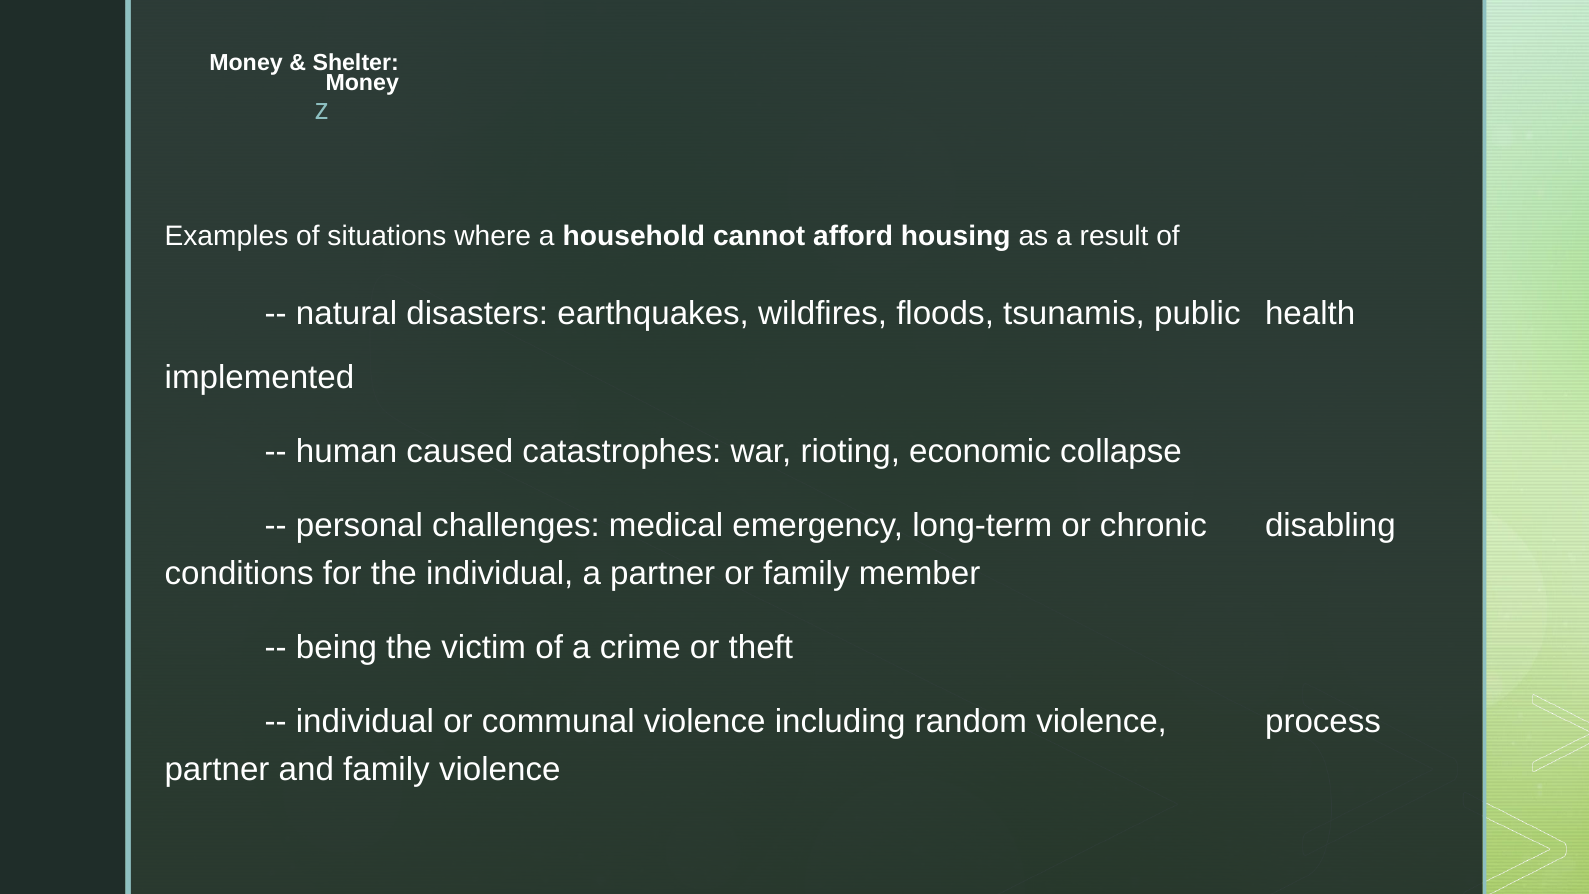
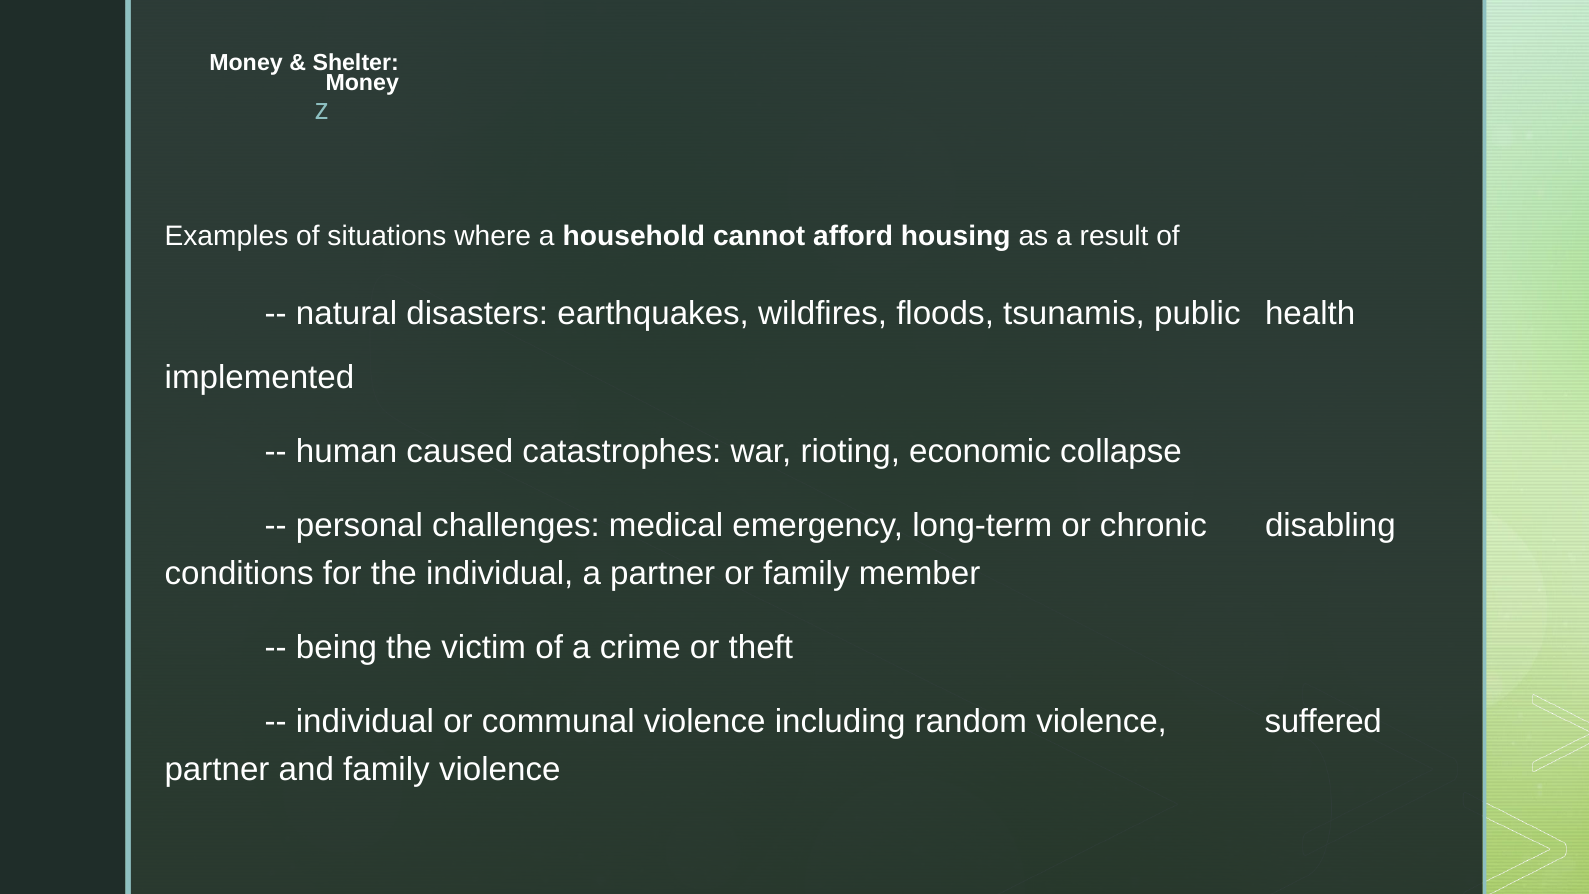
process: process -> suffered (1323, 722)
